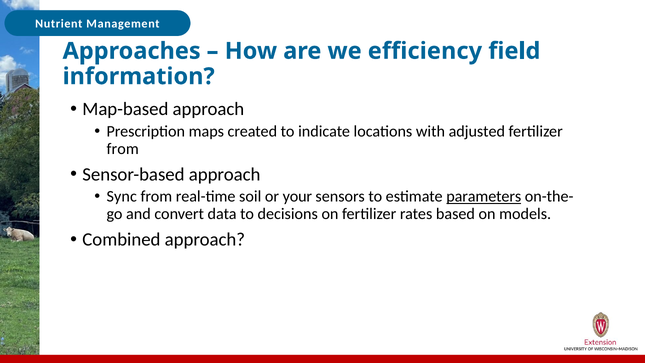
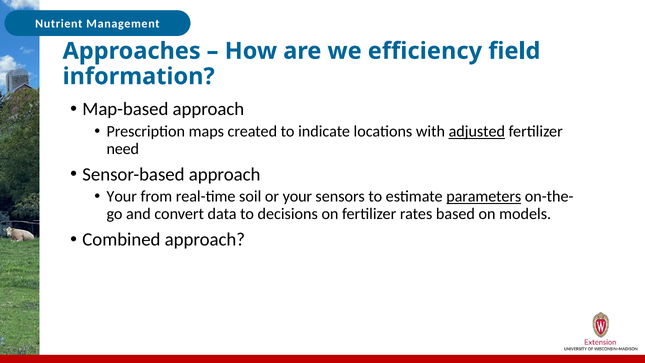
adjusted underline: none -> present (477, 131)
from: from -> need (123, 149)
Sync: Sync -> Your (122, 196)
